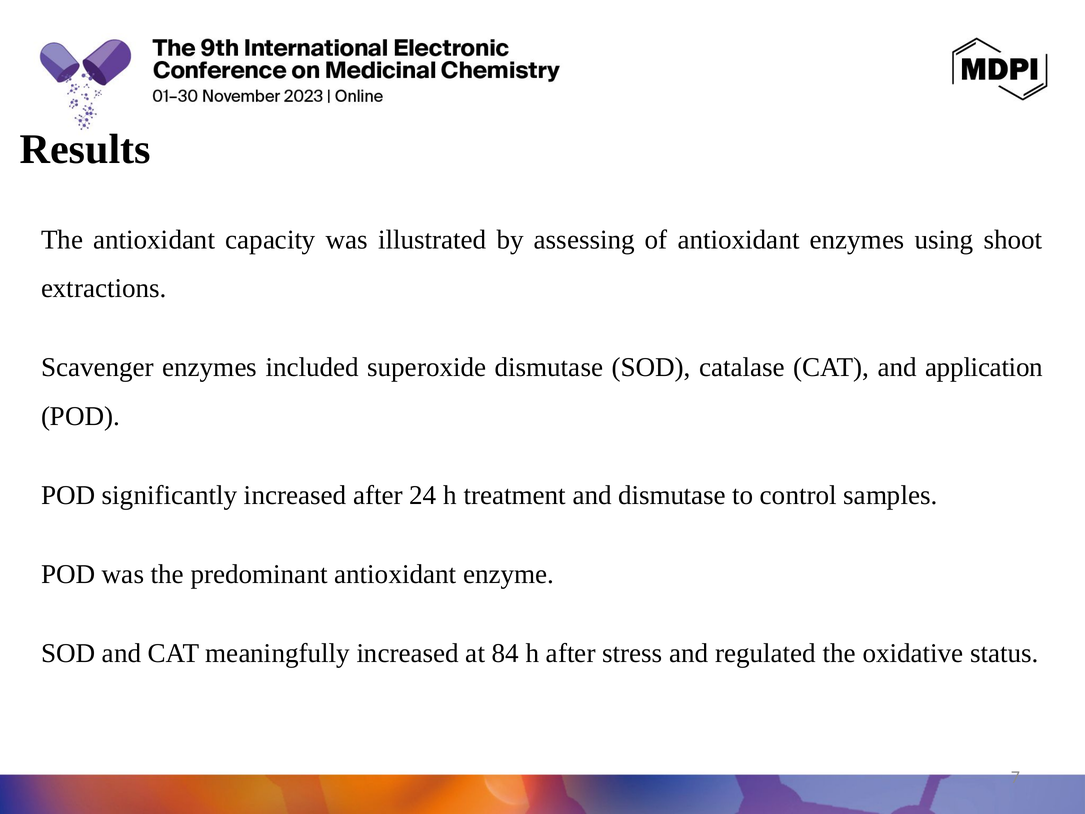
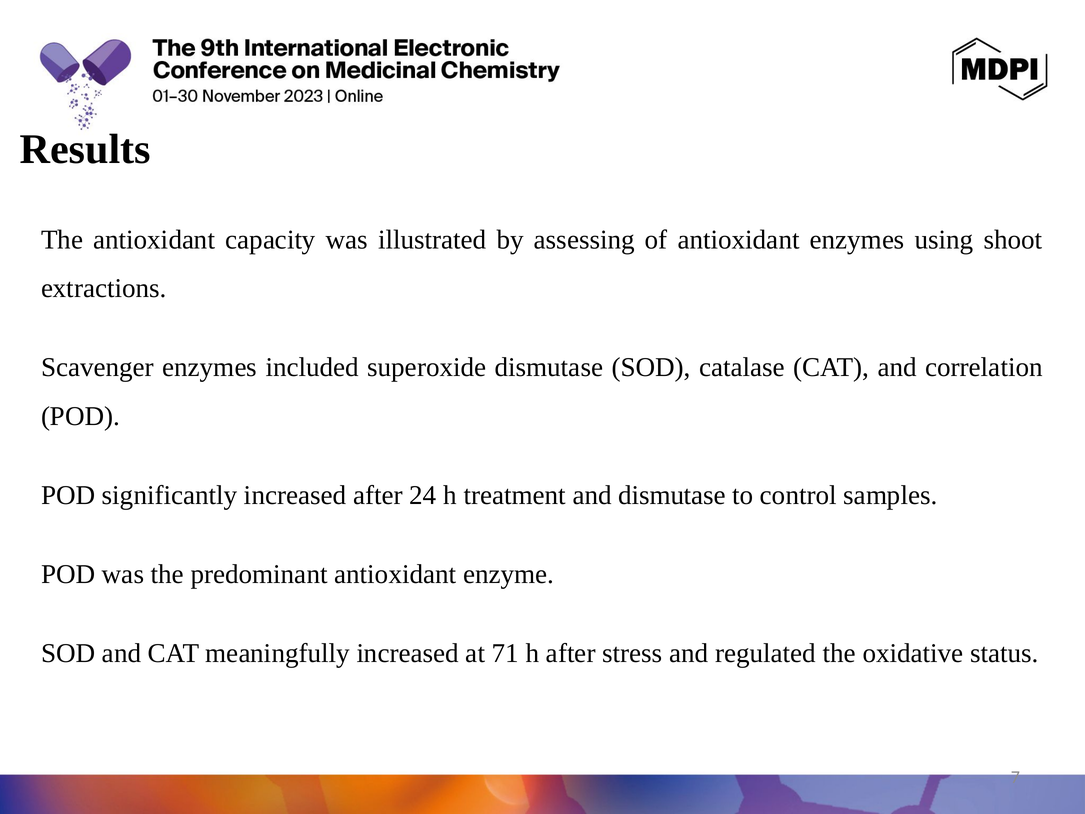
application: application -> correlation (984, 367)
84: 84 -> 71 (505, 653)
